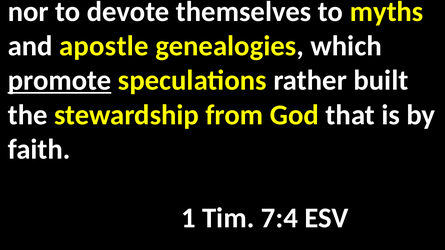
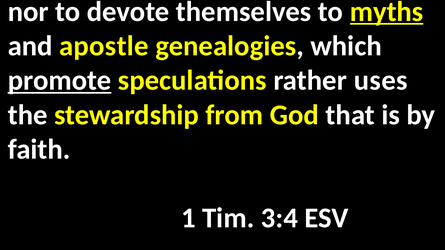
myths underline: none -> present (387, 12)
built: built -> uses (381, 81)
7:4: 7:4 -> 3:4 (279, 218)
